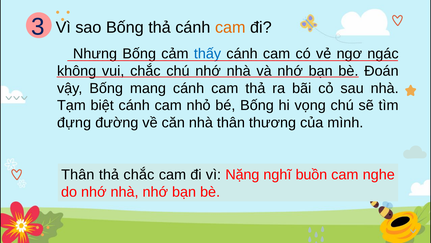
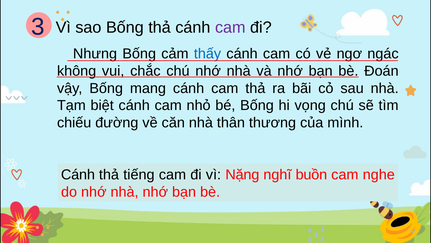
cam colour: orange -> purple (230, 28)
đựng: đựng -> chiếu (74, 123)
Thân: Thân -> Cánh (78, 175)
thả chắc: chắc -> tiếng (139, 175)
